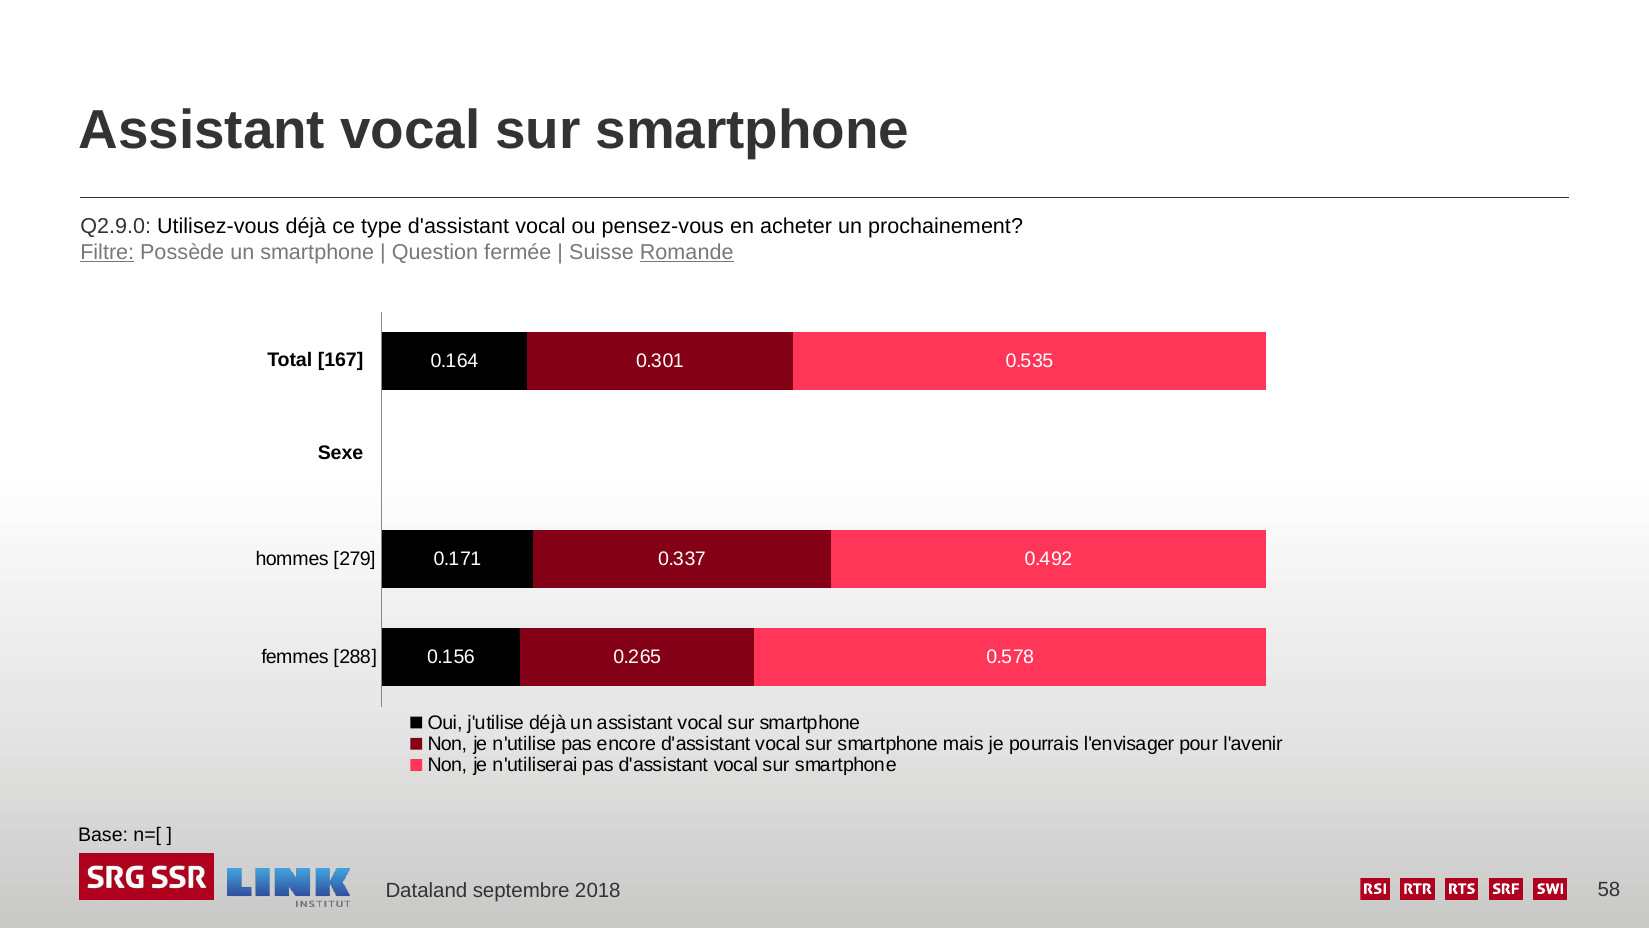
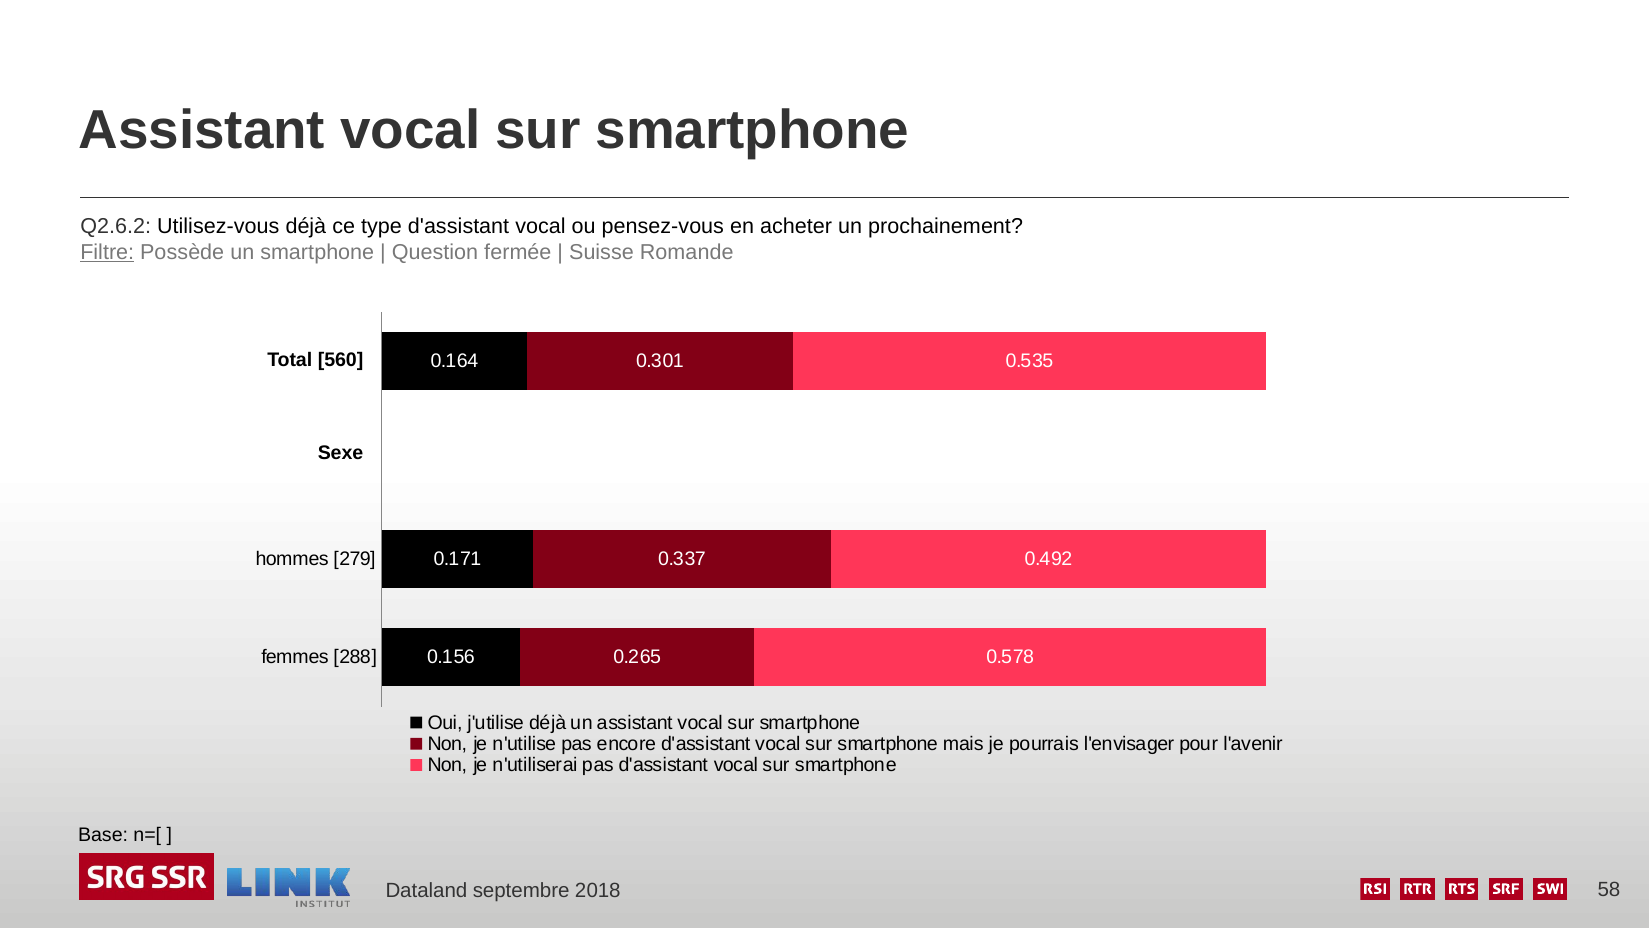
Q2.9.0: Q2.9.0 -> Q2.6.2 (116, 226)
Romande underline: present -> none (687, 252)
167: 167 -> 560 (341, 360)
